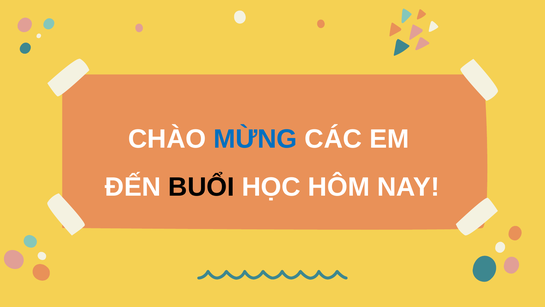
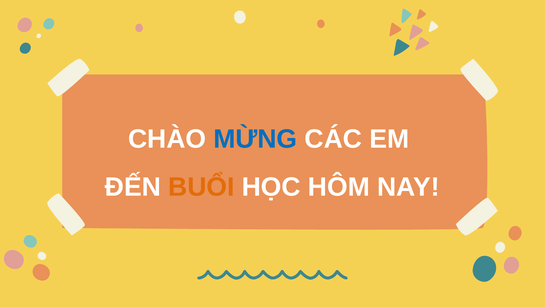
BUỔI colour: black -> orange (201, 187)
